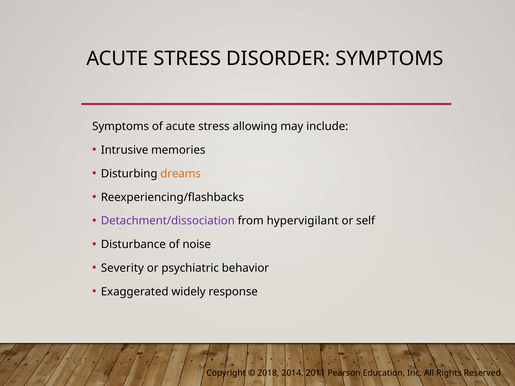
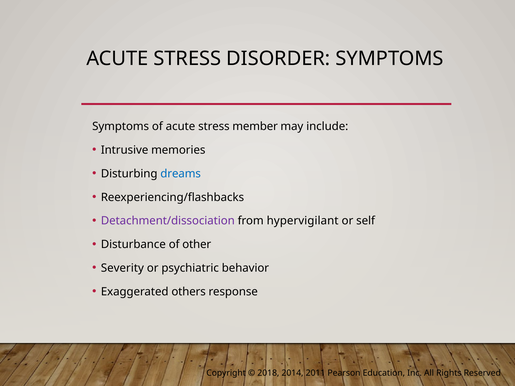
allowing: allowing -> member (255, 126)
dreams colour: orange -> blue (181, 174)
noise: noise -> other (197, 245)
widely: widely -> others (189, 292)
